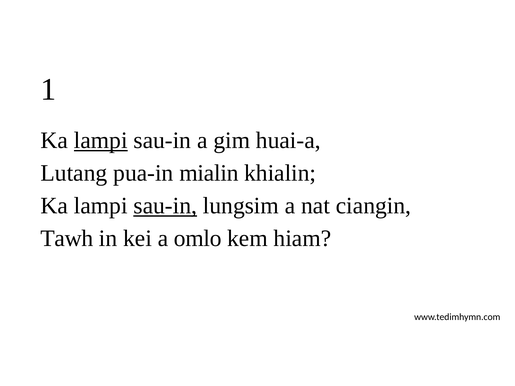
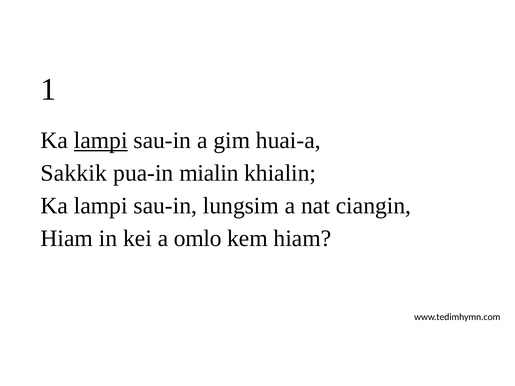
Lutang: Lutang -> Sakkik (74, 173)
sau-in underline: present -> none (165, 206)
Tawh: Tawh -> Hiam (67, 239)
